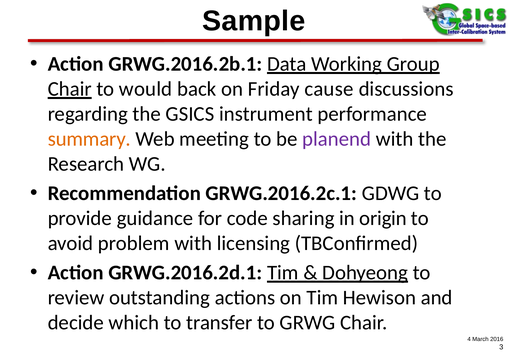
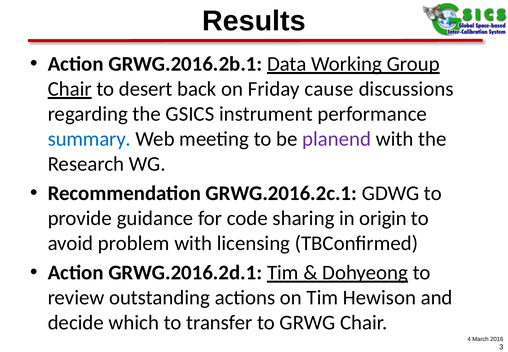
Sample: Sample -> Results (254, 21)
would: would -> desert (146, 89)
summary colour: orange -> blue (89, 139)
